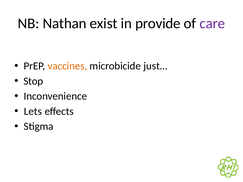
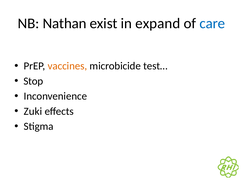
provide: provide -> expand (158, 24)
care colour: purple -> blue (212, 24)
just…: just… -> test… (155, 66)
Lets: Lets -> Zuki (33, 111)
